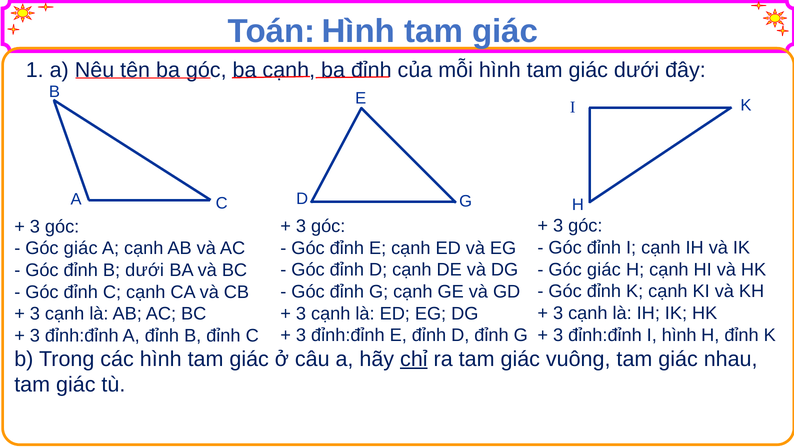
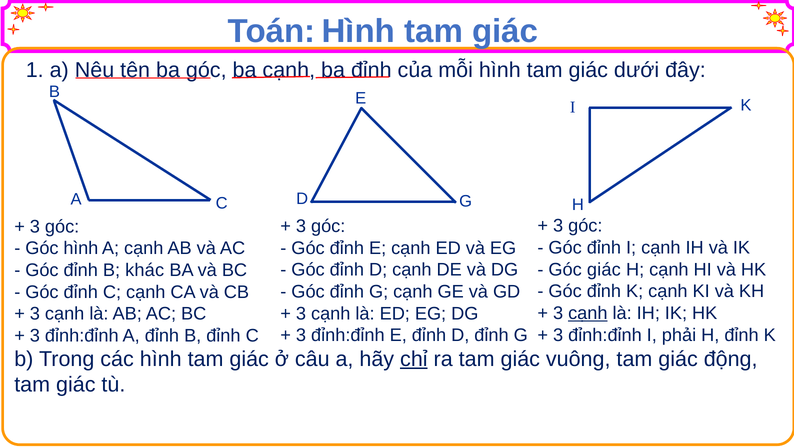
giác: giác -> hình (81, 248)
B dưới: dưới -> khác (145, 270)
cạnh underline: none -> present (588, 313)
I hình: hình -> phải (679, 335)
nhau: nhau -> động (731, 359)
